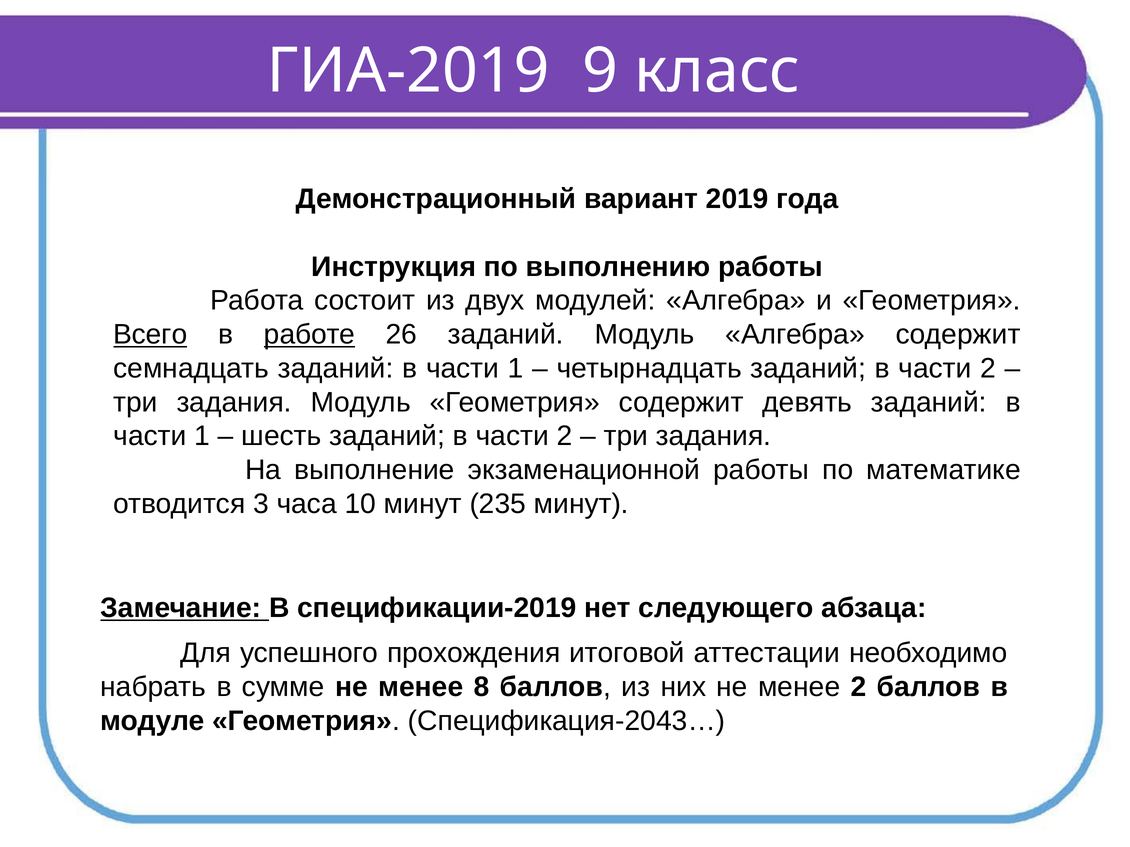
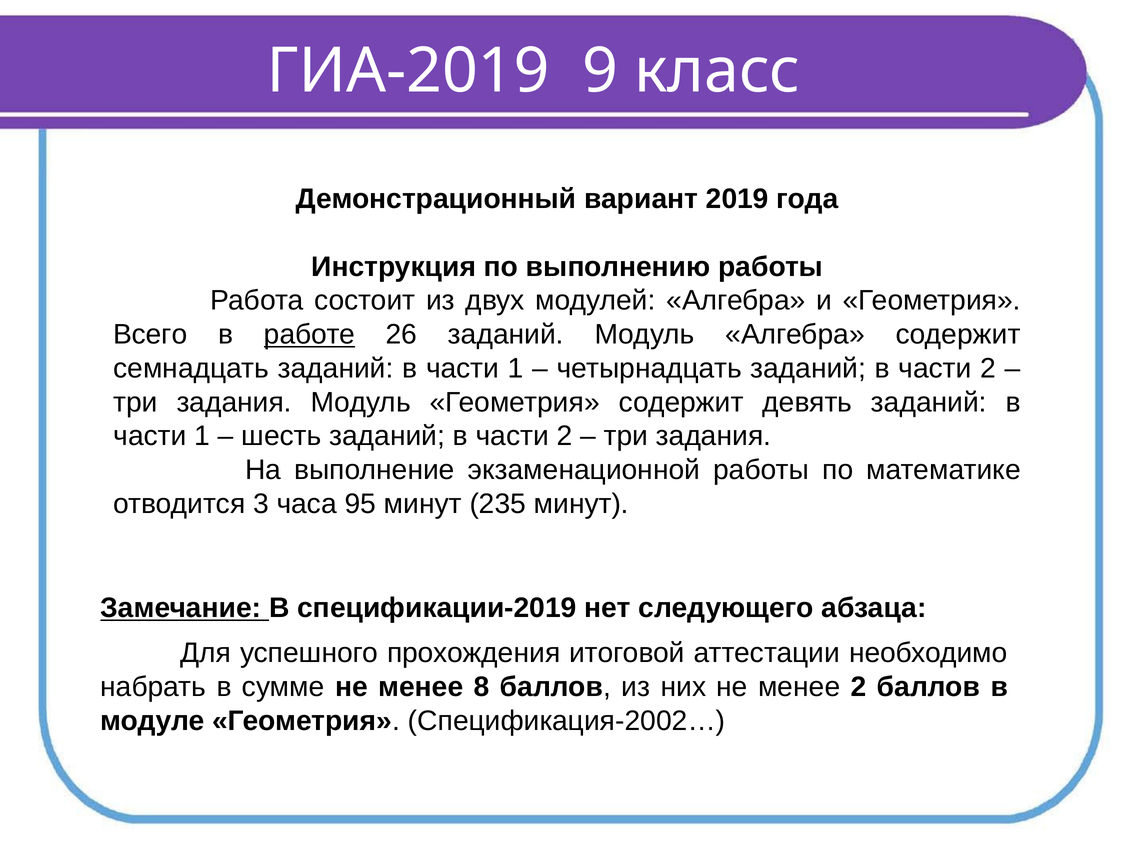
Всего underline: present -> none (150, 335)
10: 10 -> 95 (360, 504)
Спецификация-2043…: Спецификация-2043… -> Спецификация-2002… (567, 721)
